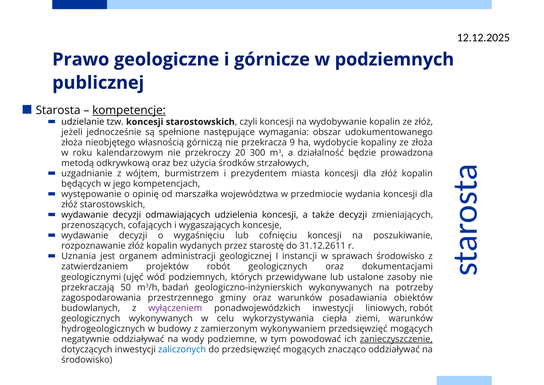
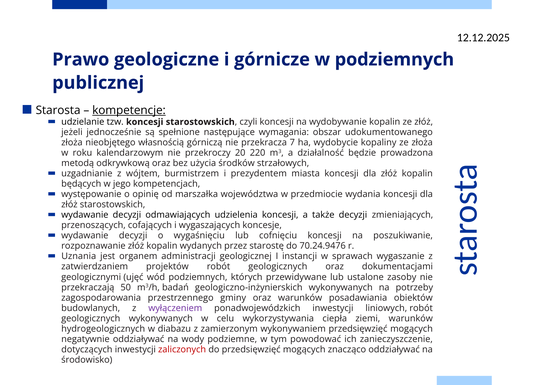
9: 9 -> 7 (292, 142)
300: 300 -> 220 (258, 153)
31.12.2611: 31.12.2611 -> 70.24.9476 (323, 246)
sprawach środowisko: środowisko -> wygaszanie (401, 256)
budowy: budowy -> diabazu (174, 328)
zanieczyszczenie underline: present -> none (396, 339)
zaliczonych colour: blue -> red (182, 349)
